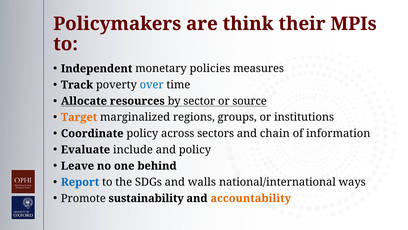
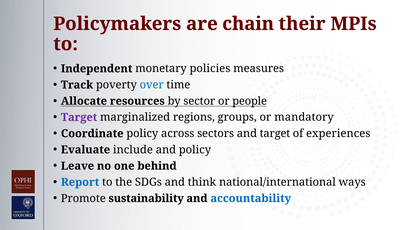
think: think -> chain (248, 24)
source: source -> people (250, 101)
Target colour: orange -> purple (79, 117)
institutions: institutions -> mandatory (304, 117)
and chain: chain -> target (275, 133)
information: information -> experiences (338, 133)
walls: walls -> think (202, 182)
accountability colour: orange -> blue (251, 198)
